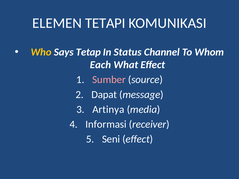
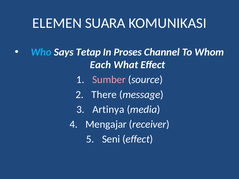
TETAPI: TETAPI -> SUARA (105, 23)
Who colour: yellow -> light blue (41, 52)
Status: Status -> Proses (128, 52)
Dapat: Dapat -> There (104, 95)
Informasi: Informasi -> Mengajar (106, 124)
